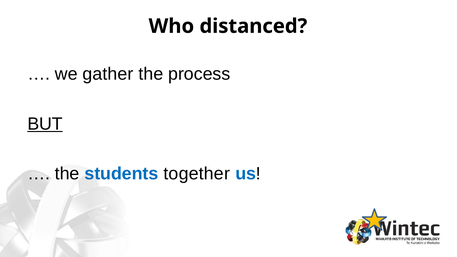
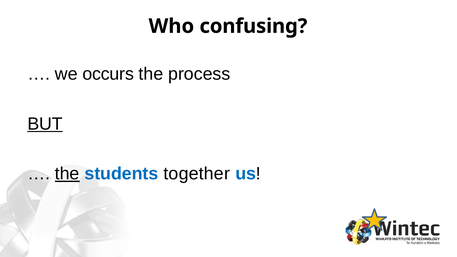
distanced: distanced -> confusing (253, 26)
gather: gather -> occurs (108, 74)
the underline: none -> present (67, 174)
